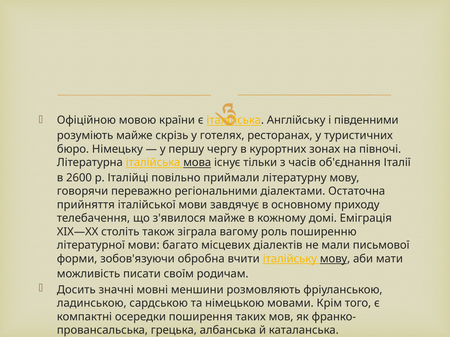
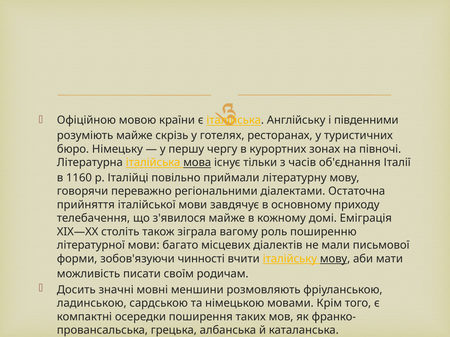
2600: 2600 -> 1160 (79, 178)
обробна: обробна -> чинності (201, 259)
